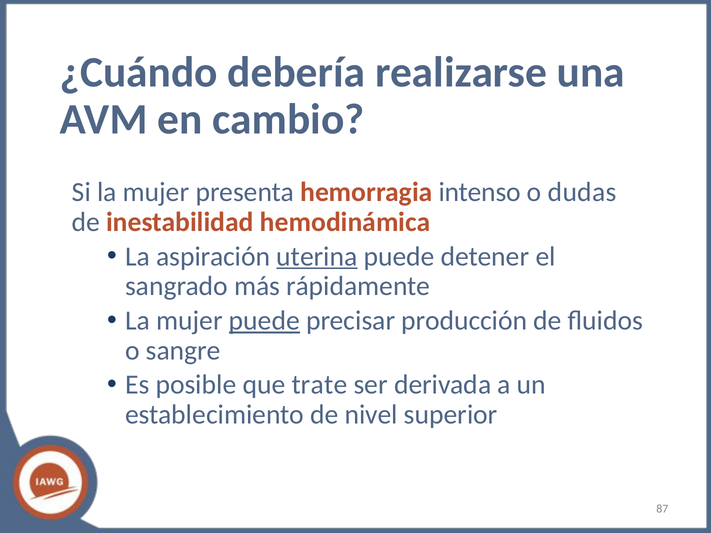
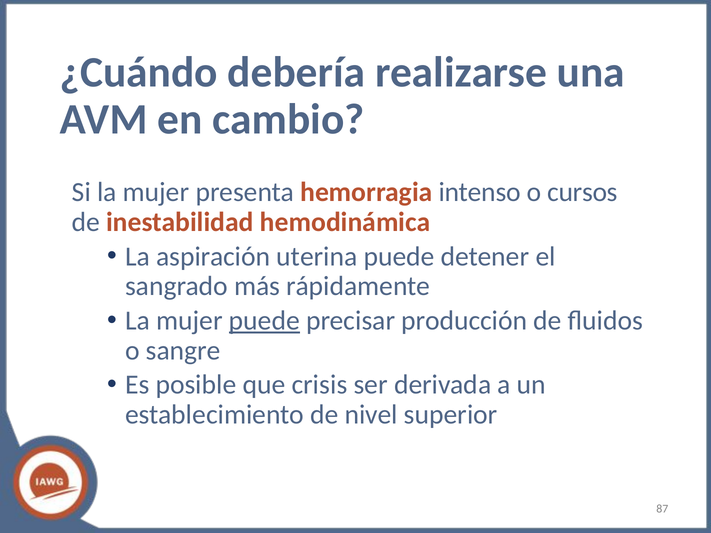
dudas: dudas -> cursos (582, 192)
uterina underline: present -> none (317, 257)
trate: trate -> crisis (319, 385)
